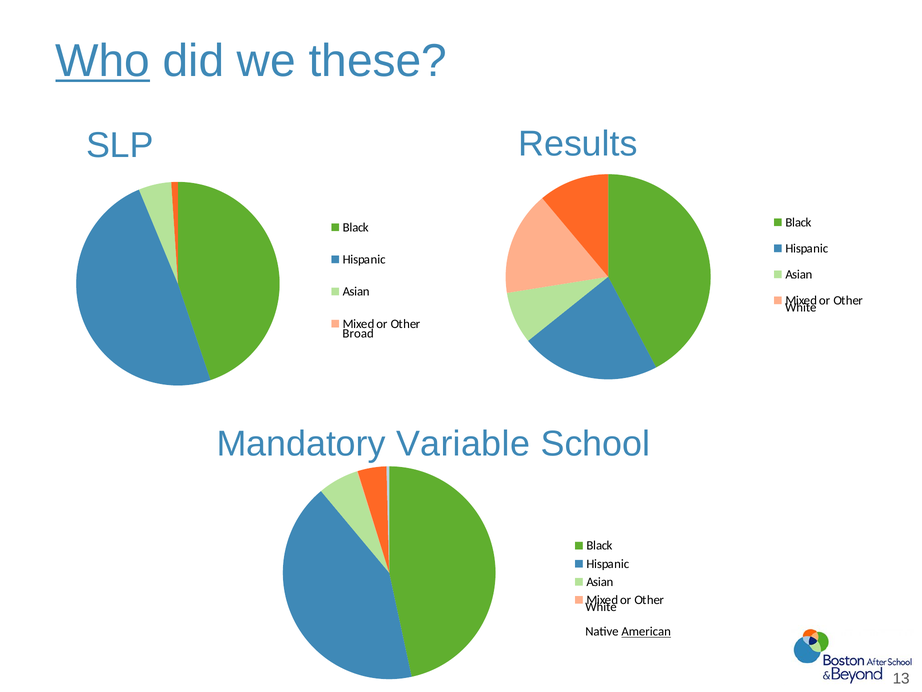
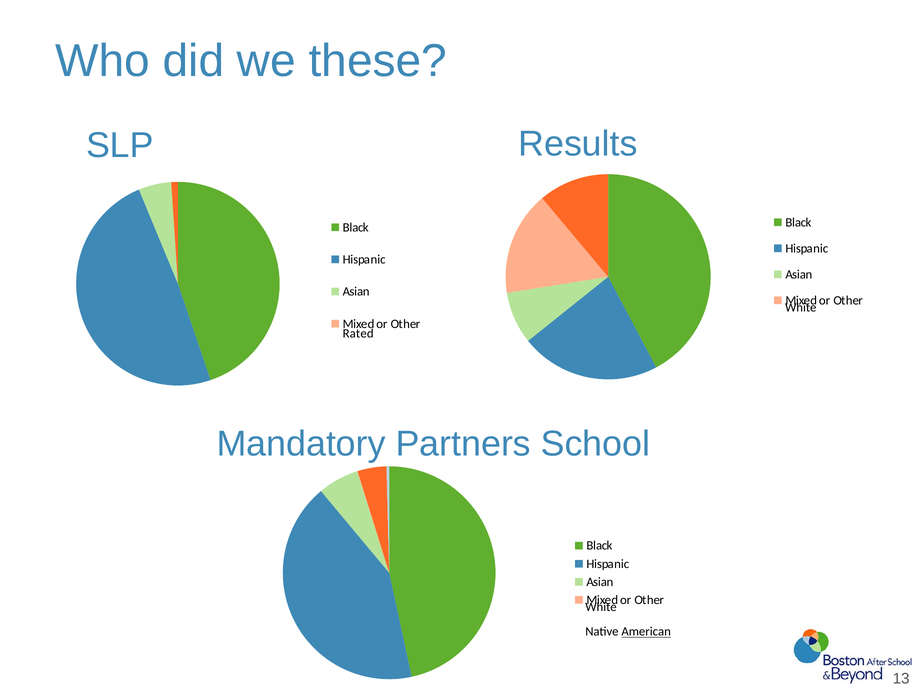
Who underline: present -> none (103, 61)
Broad: Broad -> Rated (358, 333)
Variable: Variable -> Partners (463, 443)
